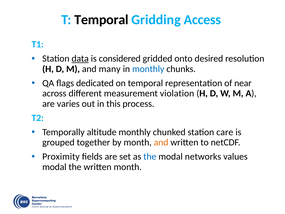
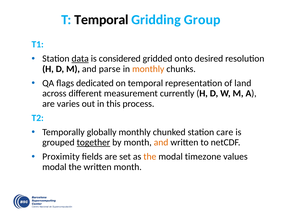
Access: Access -> Group (202, 20)
many: many -> parse (110, 69)
monthly colour: blue -> orange (148, 69)
near: near -> land (243, 83)
violation: violation -> currently (177, 93)
altitude: altitude -> globally (102, 132)
together underline: none -> present (93, 142)
the colour: blue -> orange (150, 156)
networks: networks -> timezone (203, 156)
